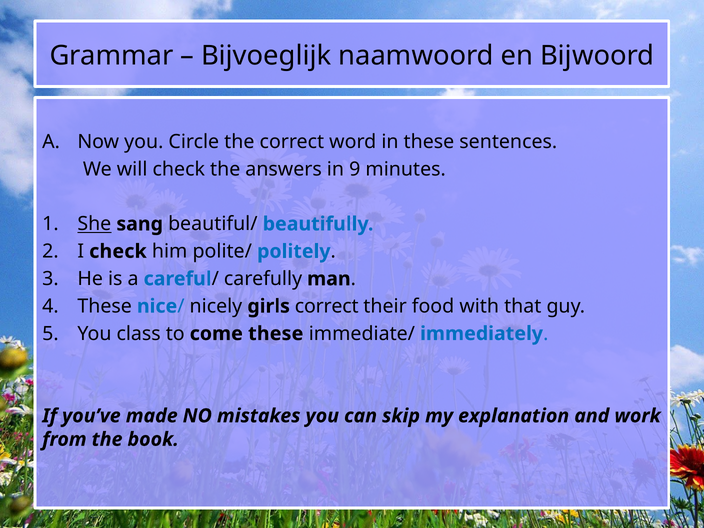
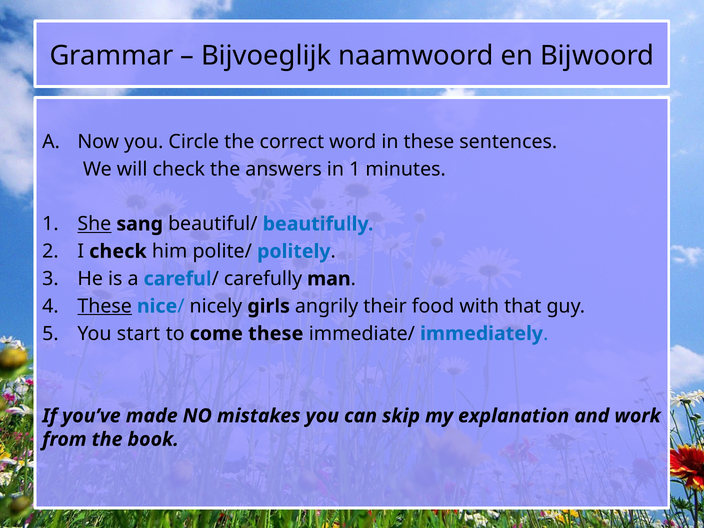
in 9: 9 -> 1 (355, 169)
These underline: none -> present (105, 306)
girls correct: correct -> angrily (327, 306)
class: class -> start (138, 334)
